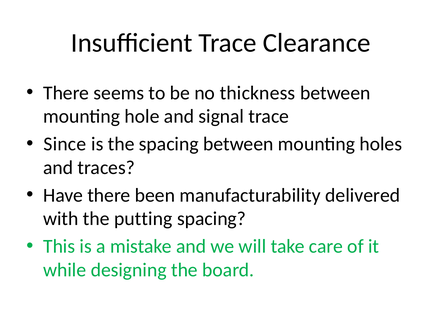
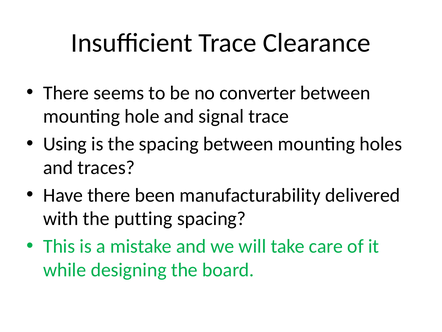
thickness: thickness -> converter (258, 93)
Since: Since -> Using (65, 144)
